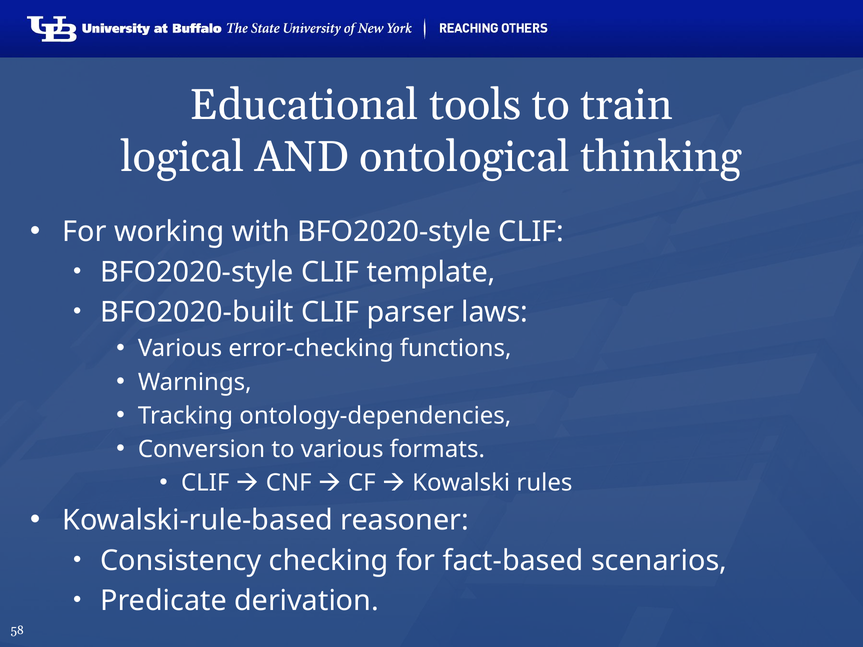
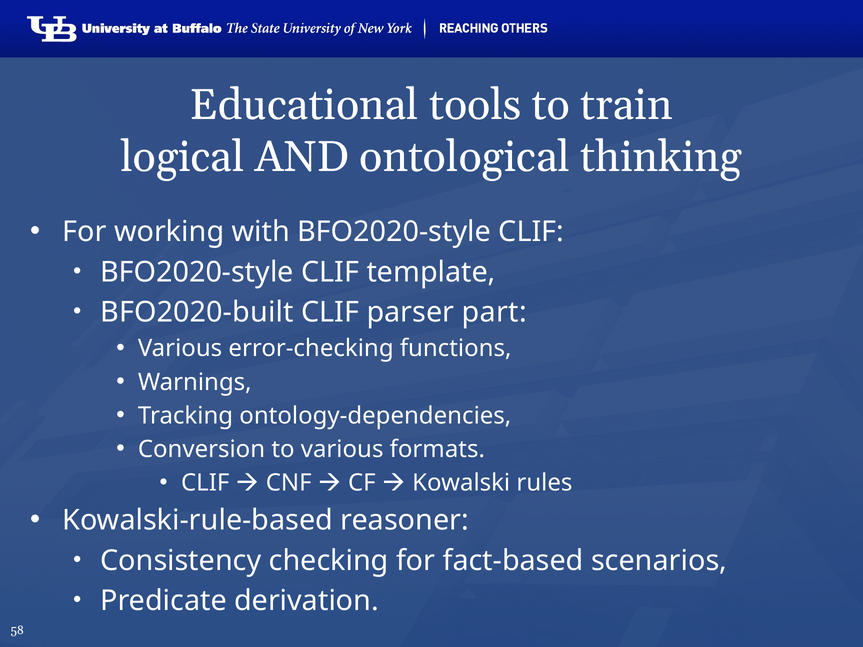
laws: laws -> part (494, 313)
